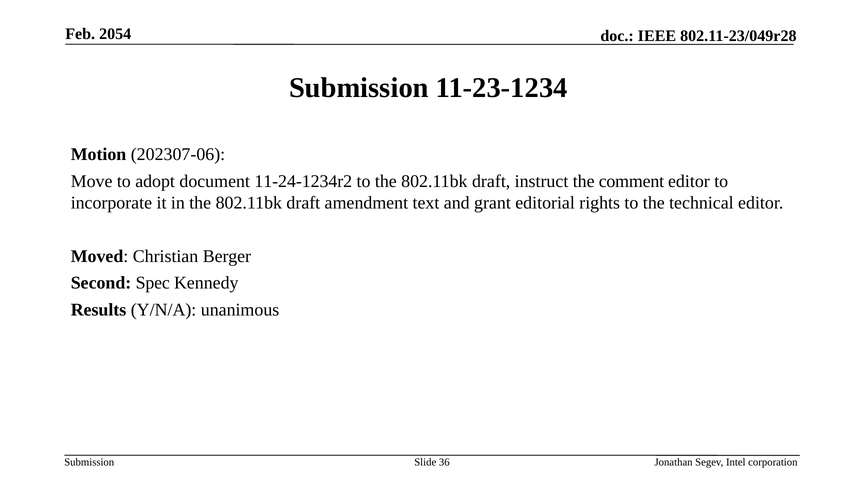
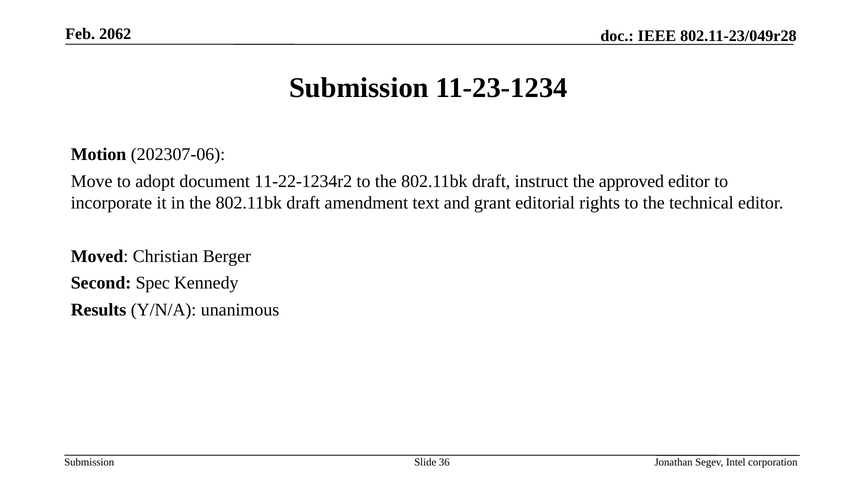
2054: 2054 -> 2062 (115, 34)
11-24-1234r2: 11-24-1234r2 -> 11-22-1234r2 (303, 181)
comment: comment -> approved (631, 181)
